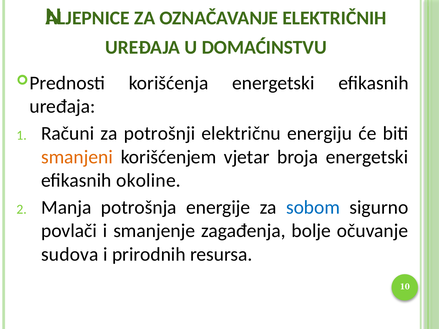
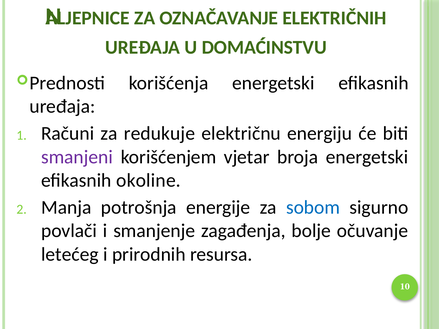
potrošnji: potrošnji -> redukuje (159, 134)
smanjeni colour: orange -> purple (77, 157)
sudova: sudova -> letećeg (70, 254)
